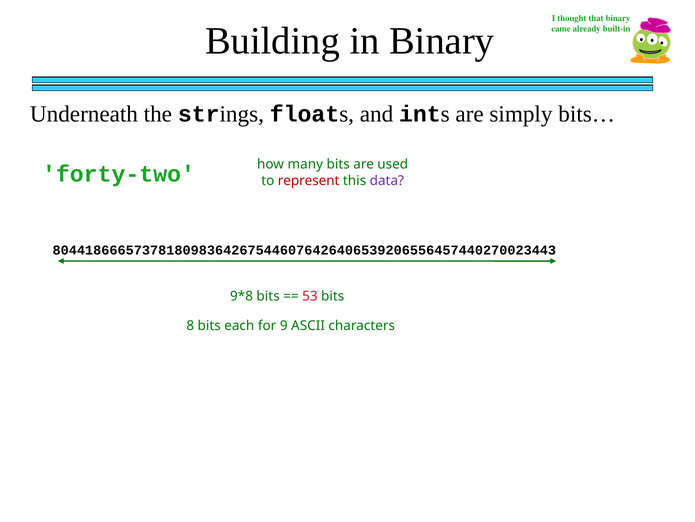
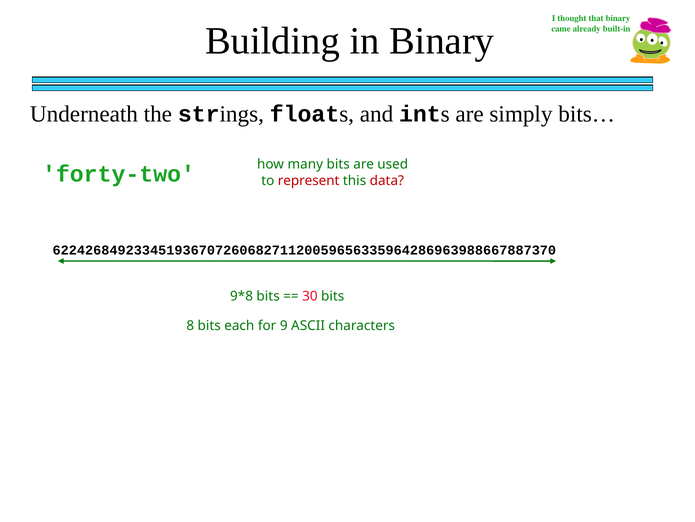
data colour: purple -> red (387, 180)
80441866657378180983642675446076426406539206556457440270023443: 80441866657378180983642675446076426406539206556457440270023443 -> 62242684923345193670726068271120059656335964286963988667887370 (304, 250)
53: 53 -> 30 (310, 296)
